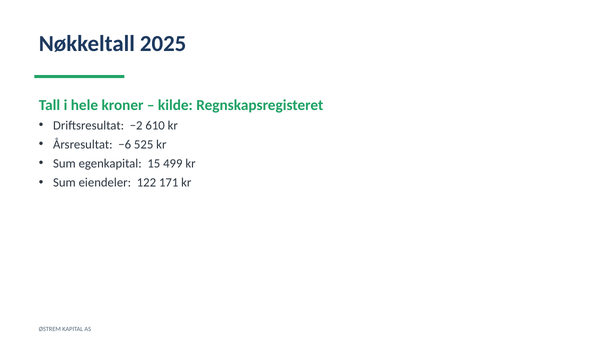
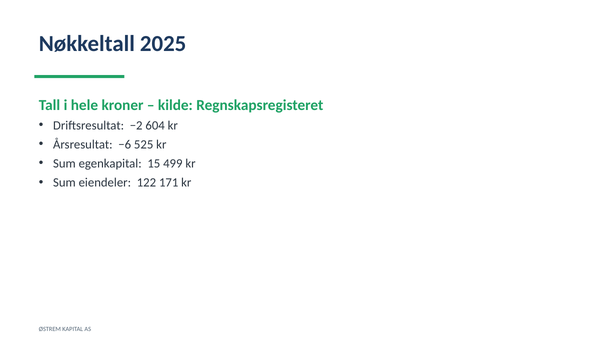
610: 610 -> 604 (155, 125)
